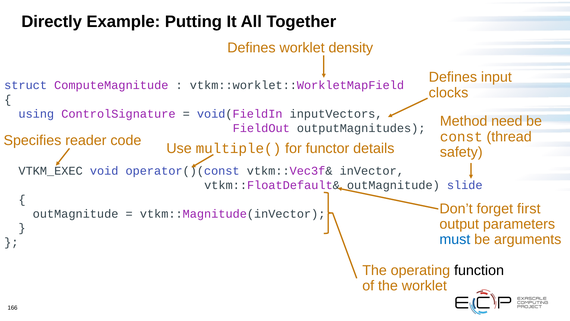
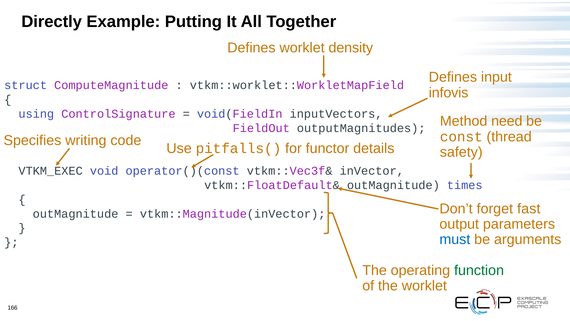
clocks: clocks -> infovis (449, 93)
reader: reader -> writing (86, 140)
multiple(: multiple( -> pitfalls( (238, 148)
slide: slide -> times (465, 185)
first: first -> fast (529, 208)
function colour: black -> green (479, 270)
